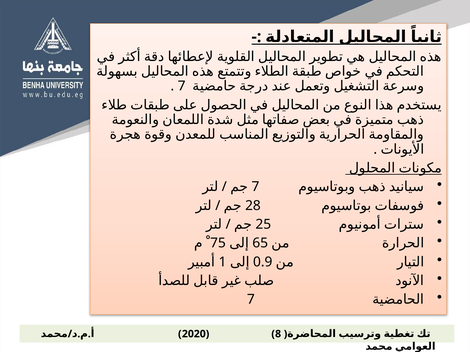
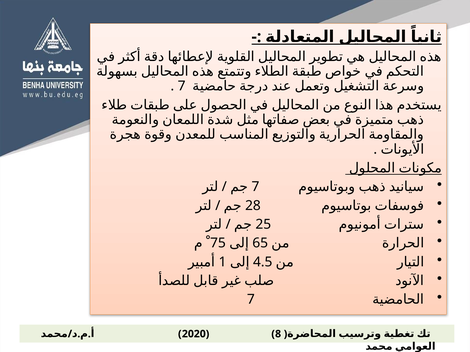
0.9: 0.9 -> 4.5 (263, 262)
